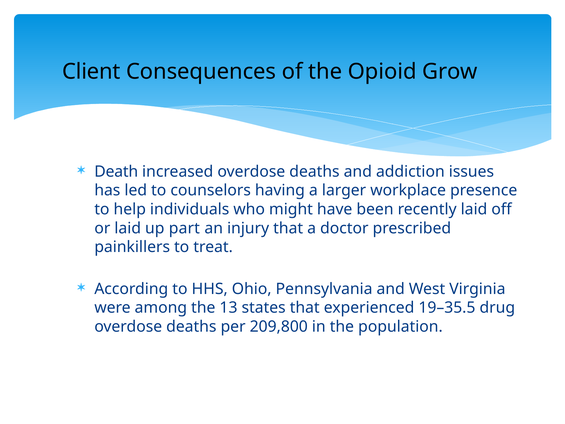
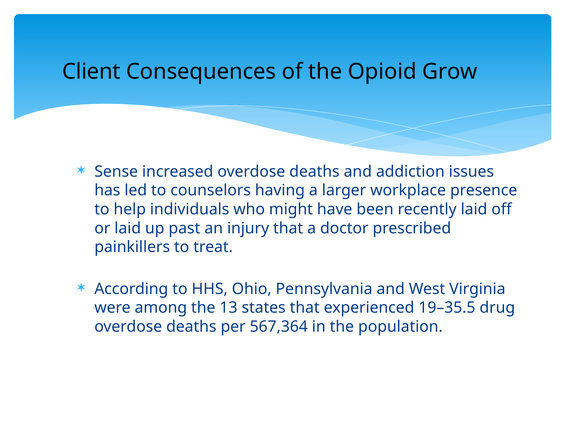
Death: Death -> Sense (116, 171)
part: part -> past (184, 228)
209,800: 209,800 -> 567,364 (279, 326)
